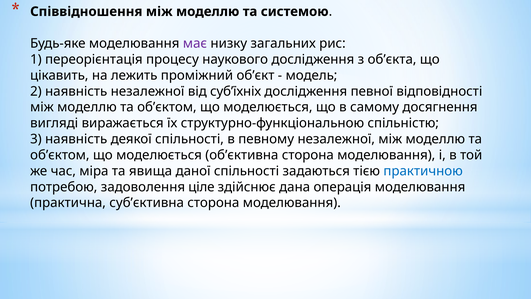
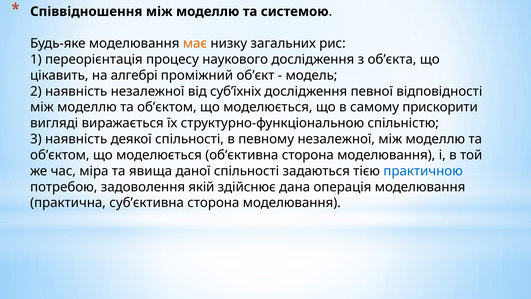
має colour: purple -> orange (195, 43)
лежить: лежить -> алгебрі (134, 75)
досягнення: досягнення -> прискорити (440, 107)
ціле: ціле -> якій (201, 187)
